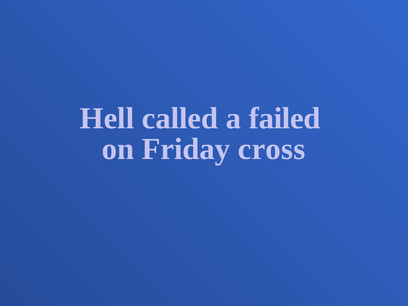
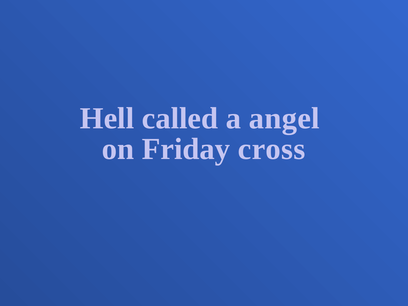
failed: failed -> angel (284, 118)
